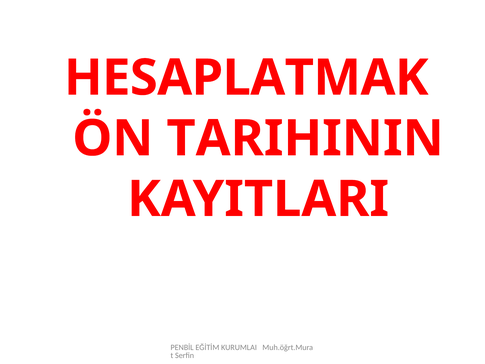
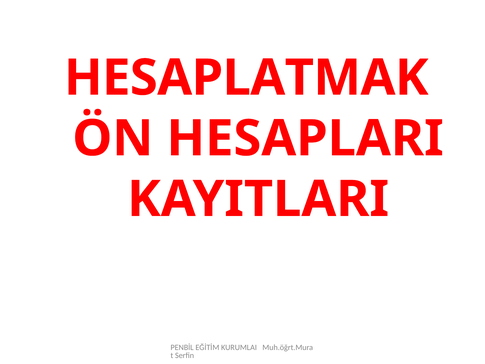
TARIHININ: TARIHININ -> HESAPLARI (305, 139)
